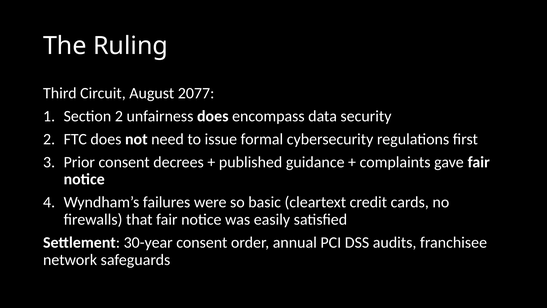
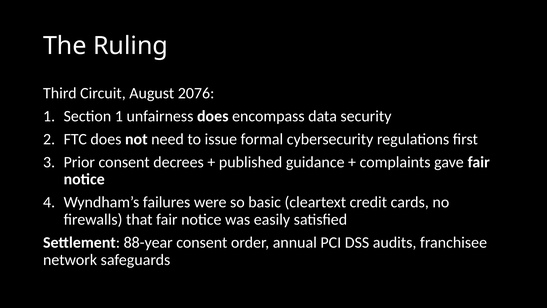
2077: 2077 -> 2076 (196, 93)
Section 2: 2 -> 1 (119, 116)
30-year: 30-year -> 88-year (148, 242)
